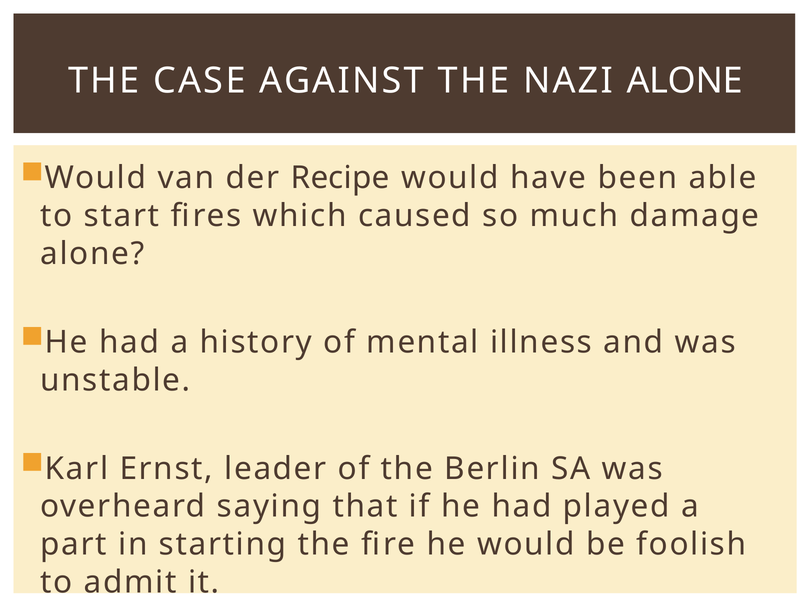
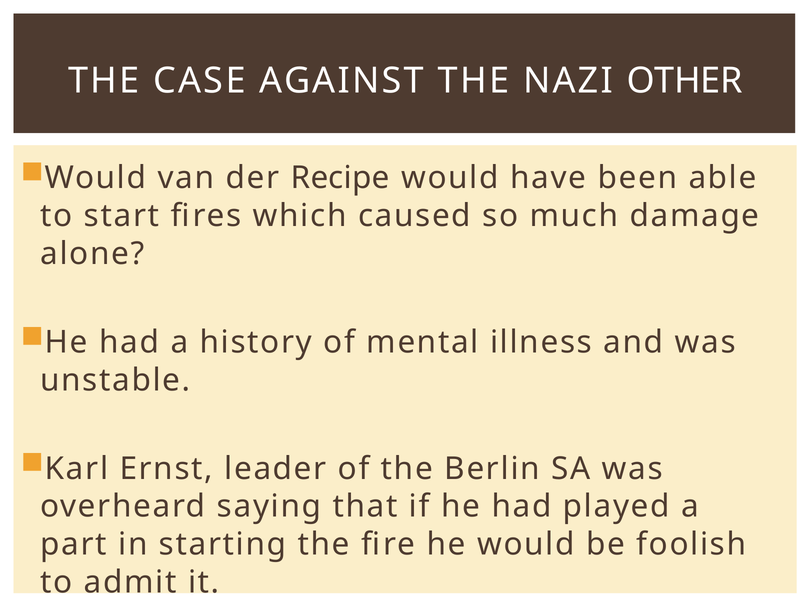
NAZI ALONE: ALONE -> OTHER (685, 81)
